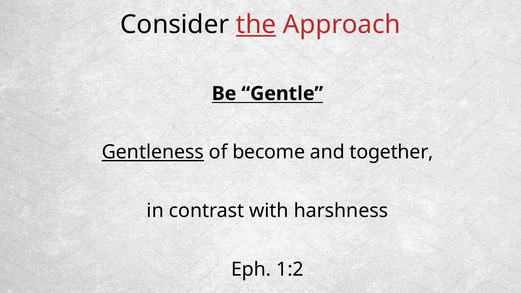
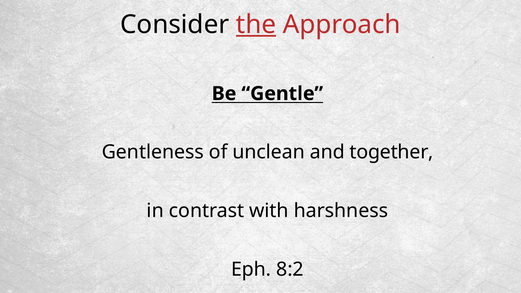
Gentleness underline: present -> none (153, 152)
become: become -> unclean (269, 152)
1:2: 1:2 -> 8:2 (290, 269)
